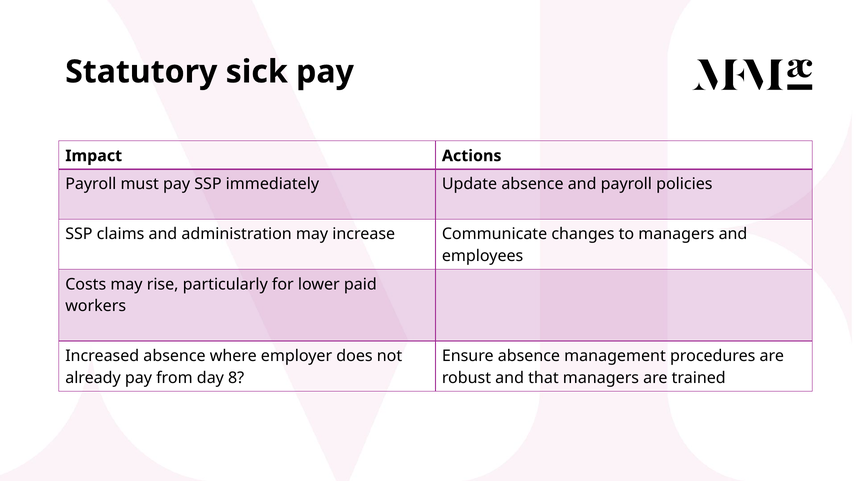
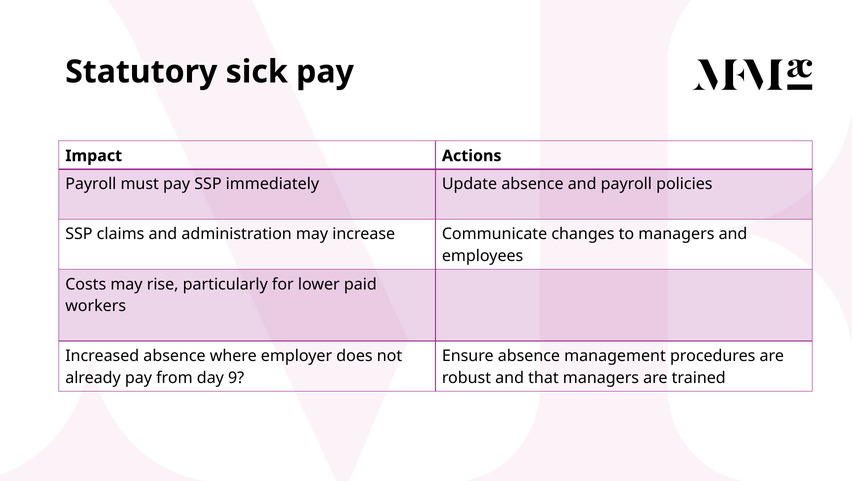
8: 8 -> 9 (236, 378)
